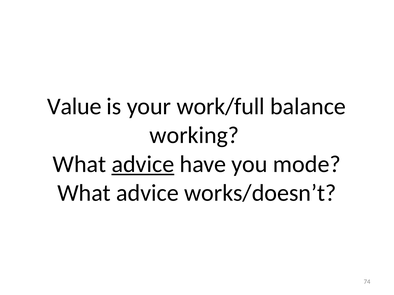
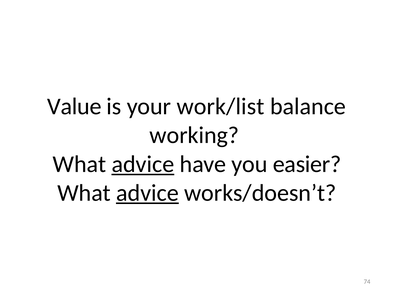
work/full: work/full -> work/list (220, 107)
mode: mode -> easier (307, 164)
advice underline: none -> present (147, 193)
